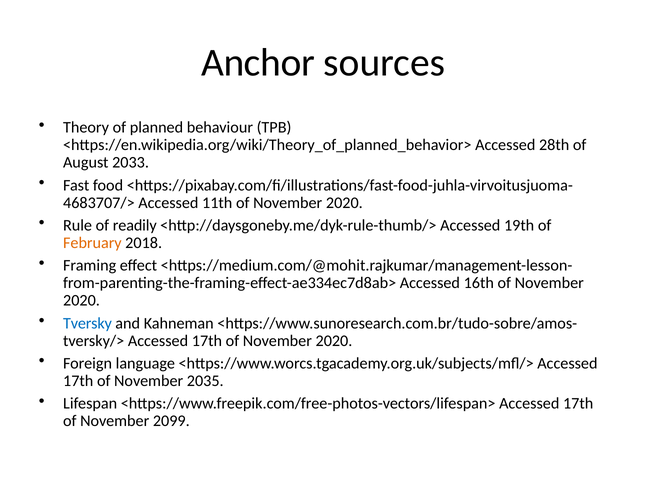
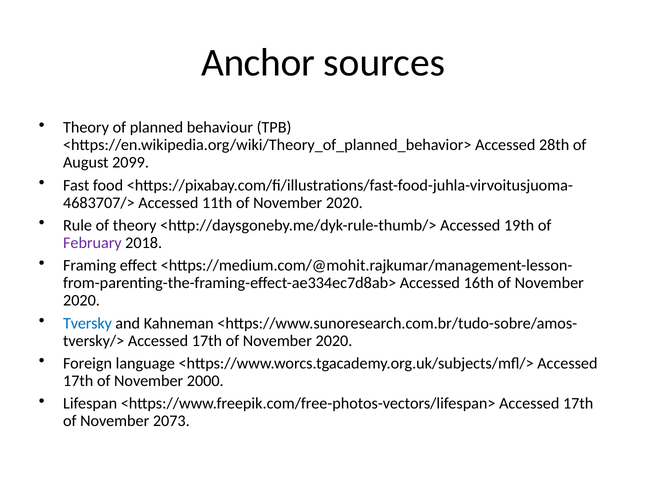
2033: 2033 -> 2099 (131, 162)
of readily: readily -> theory (135, 225)
February colour: orange -> purple (92, 242)
2035: 2035 -> 2000 (205, 380)
2099: 2099 -> 2073 (171, 420)
